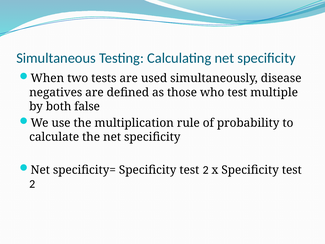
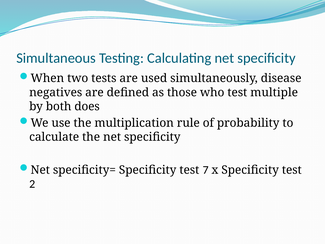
false: false -> does (87, 106)
specificity= Specificity test 2: 2 -> 7 (206, 170)
